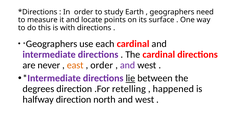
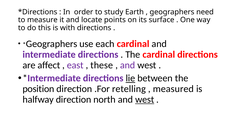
never: never -> affect (49, 65)
east colour: orange -> purple (75, 65)
order: order -> these (102, 65)
degrees: degrees -> position (38, 89)
happened: happened -> measured (173, 89)
west underline: none -> present (145, 100)
